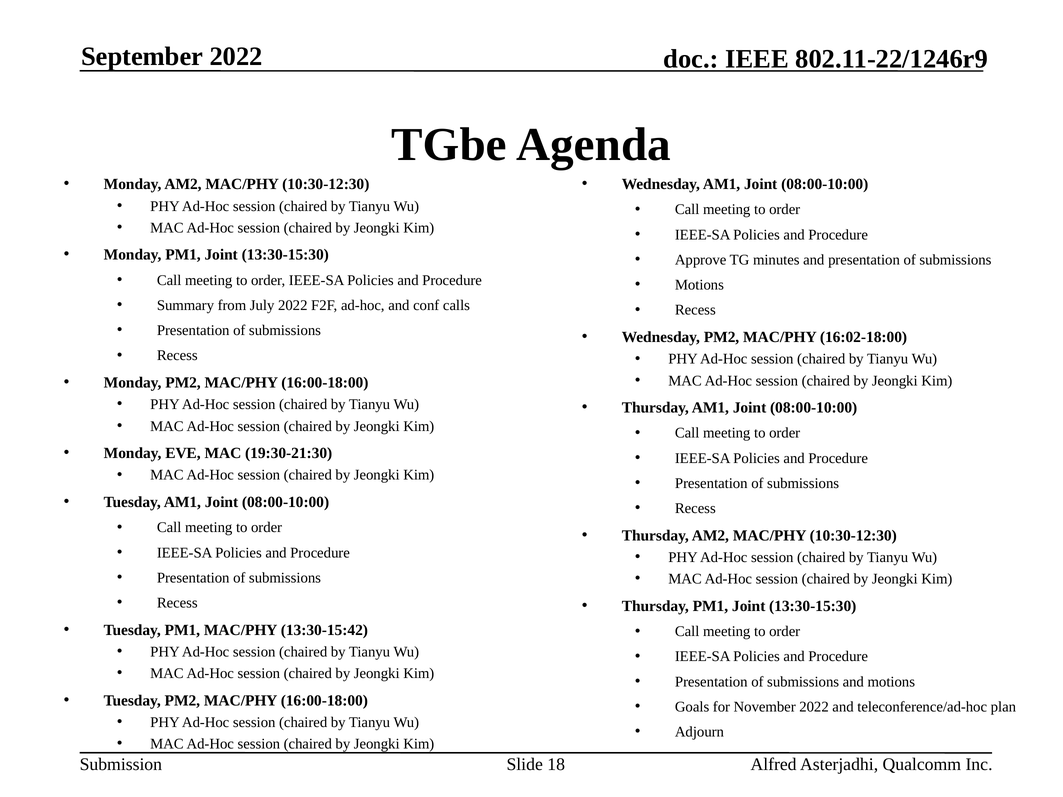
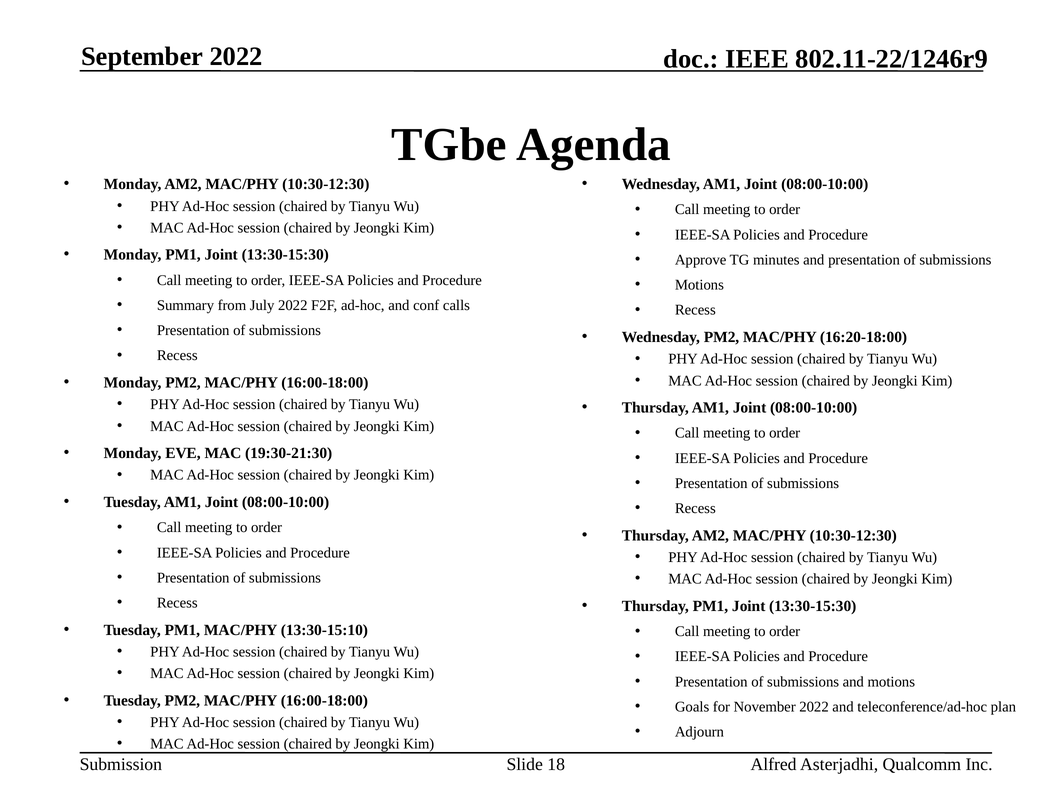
16:02-18:00: 16:02-18:00 -> 16:20-18:00 (864, 337)
13:30-15:42: 13:30-15:42 -> 13:30-15:10 (324, 630)
